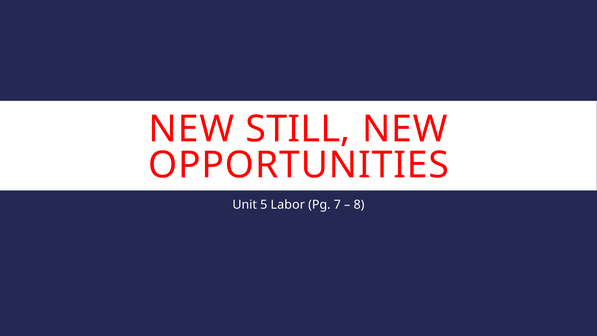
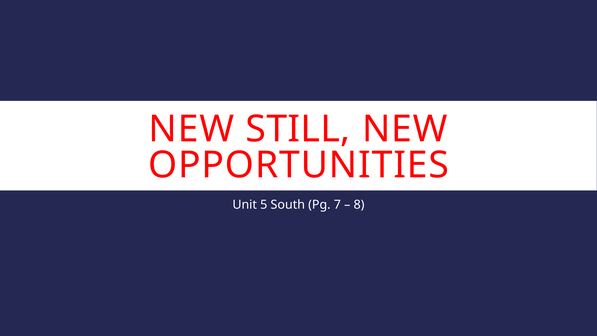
Labor: Labor -> South (288, 205)
